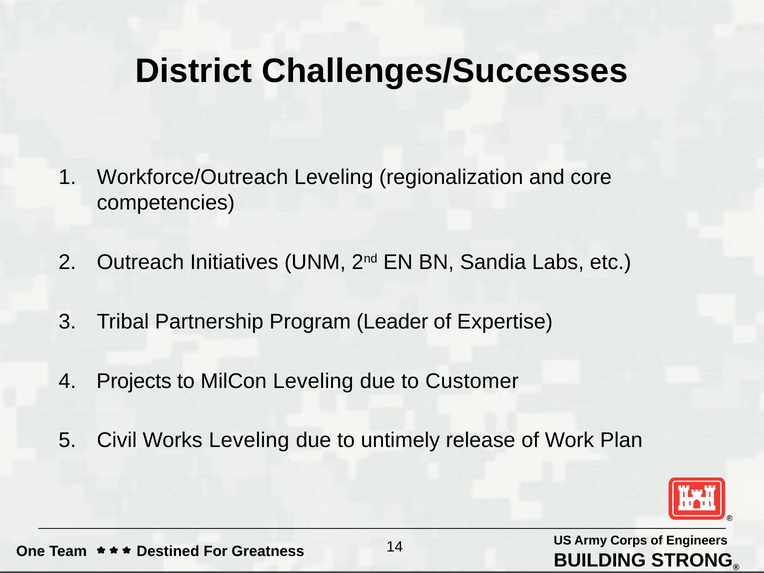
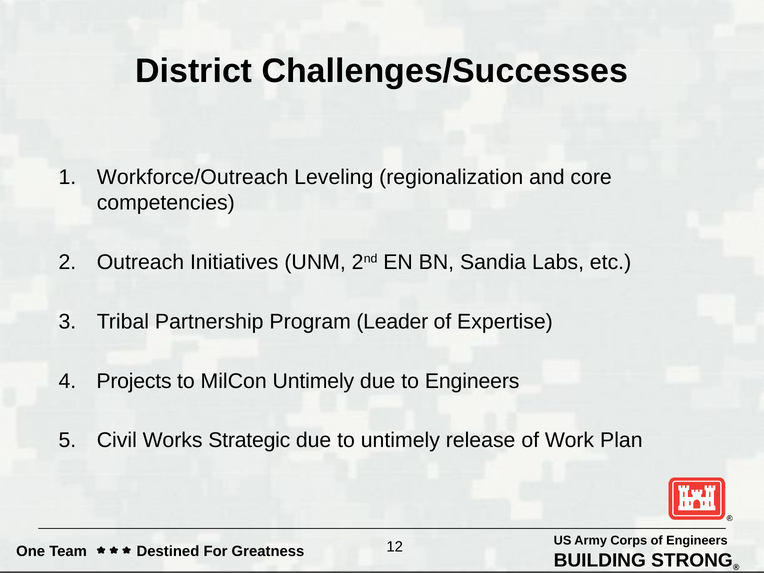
MilCon Leveling: Leveling -> Untimely (313, 381)
to Customer: Customer -> Engineers (472, 381)
Works Leveling: Leveling -> Strategic (249, 440)
14: 14 -> 12 (395, 547)
